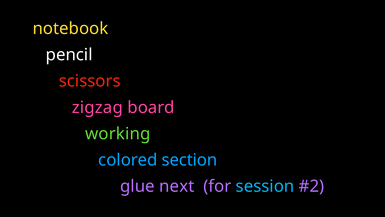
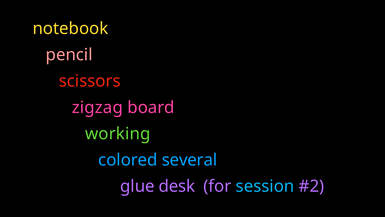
pencil colour: white -> pink (69, 55)
section: section -> several (189, 160)
next: next -> desk (177, 186)
